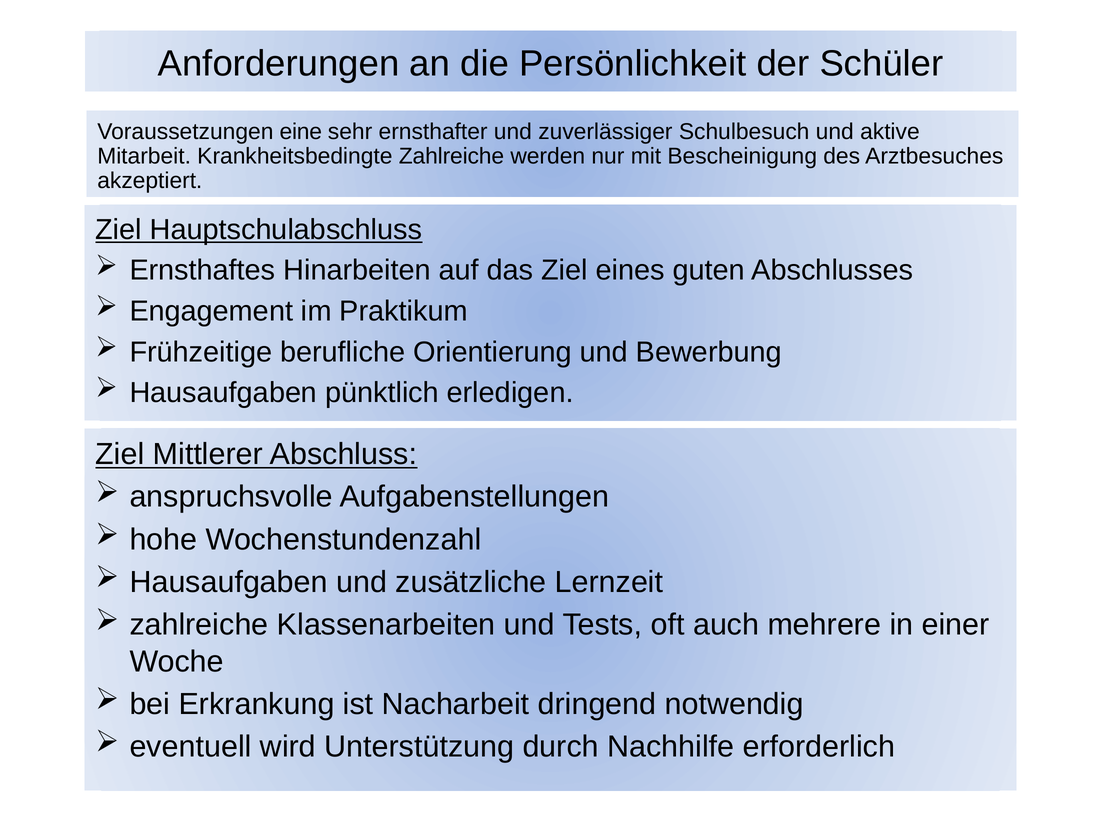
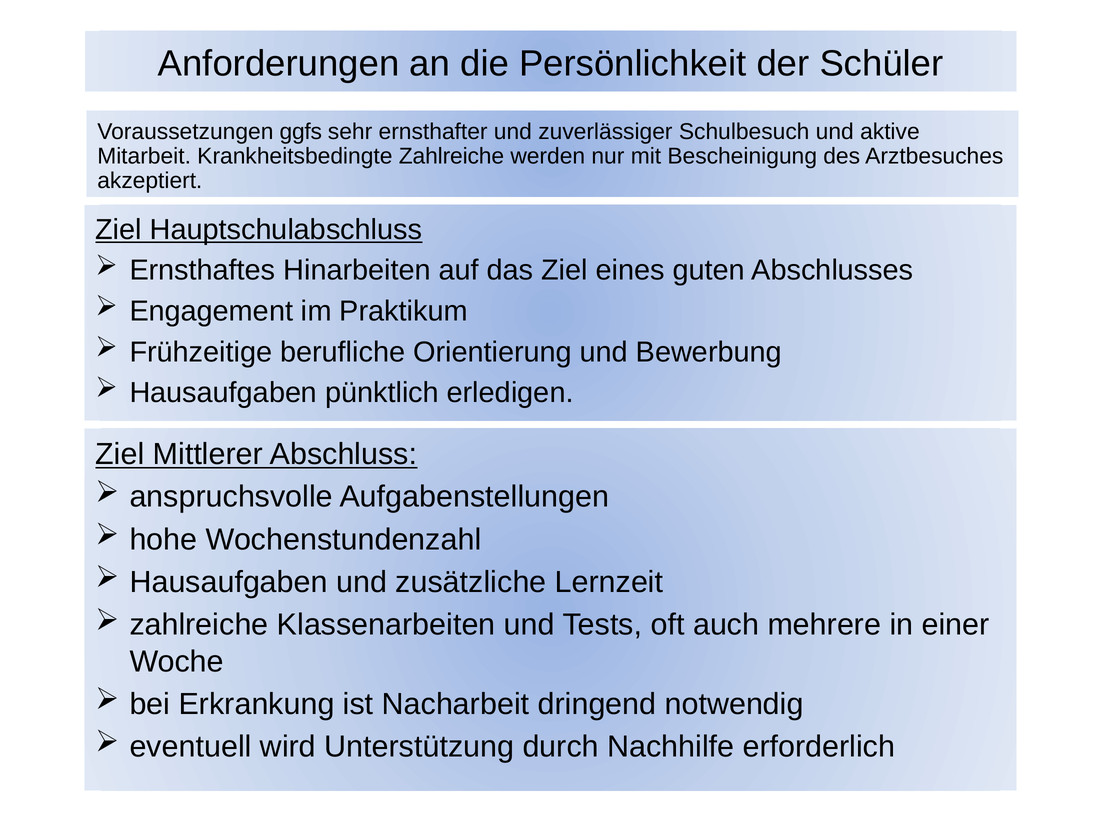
eine: eine -> ggfs (301, 131)
